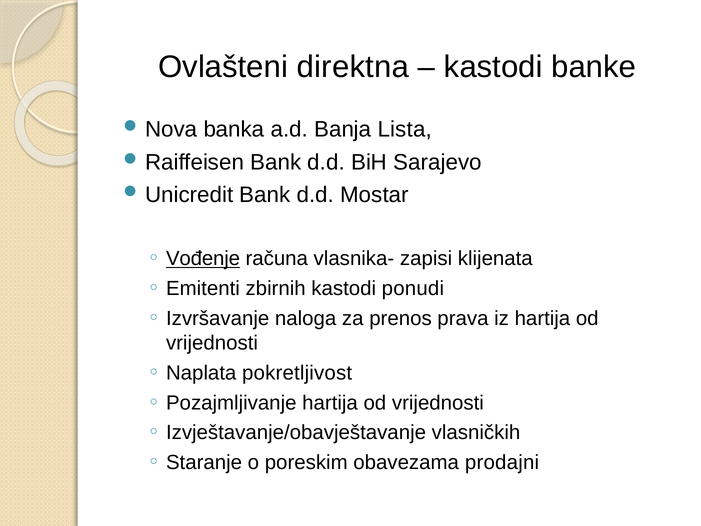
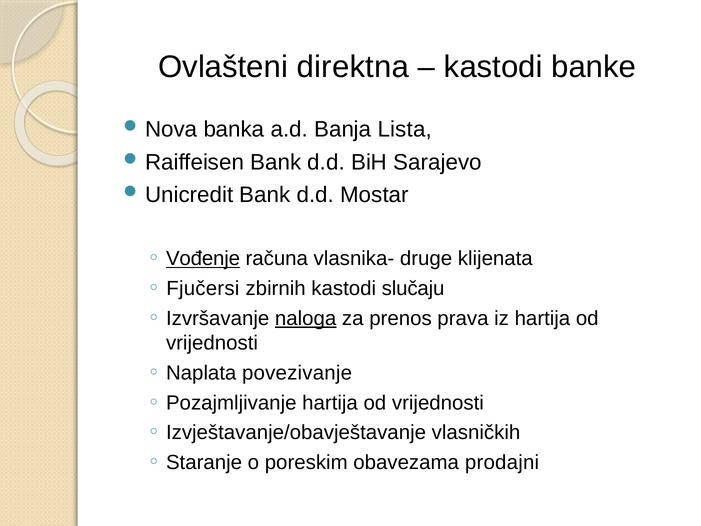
zapisi: zapisi -> druge (426, 258)
Emitenti: Emitenti -> Fjučersi (203, 288)
ponudi: ponudi -> slučaju (413, 288)
naloga underline: none -> present (306, 318)
pokretljivost: pokretljivost -> povezivanje (297, 373)
